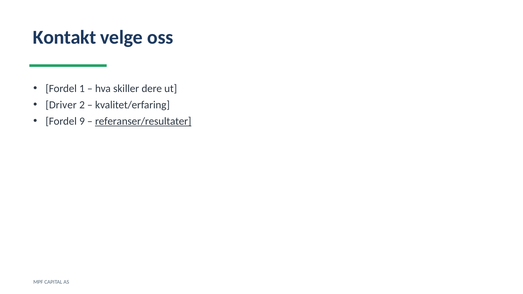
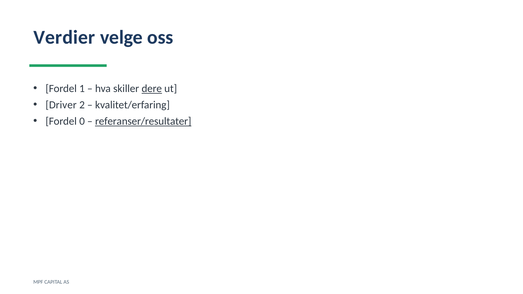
Kontakt: Kontakt -> Verdier (64, 37)
dere underline: none -> present (152, 89)
9: 9 -> 0 (82, 121)
